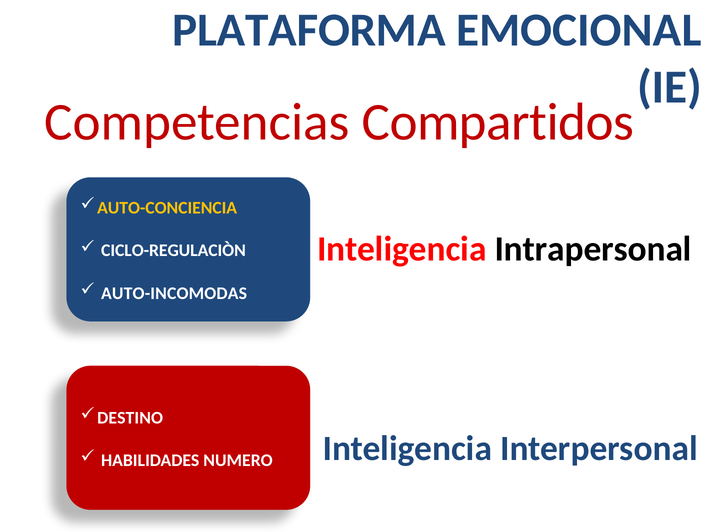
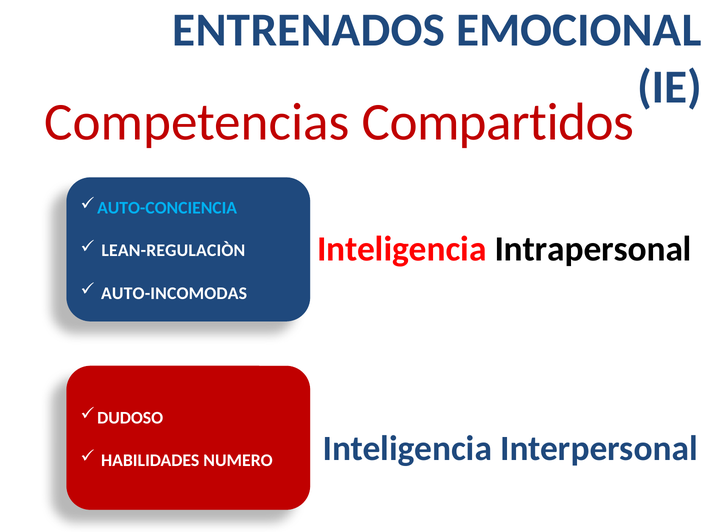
PLATAFORMA: PLATAFORMA -> ENTRENADOS (309, 30)
AUTO-CONCIENCIA colour: yellow -> light blue (167, 208)
CICLO-REGULACIÒN: CICLO-REGULACIÒN -> LEAN-REGULACIÒN (173, 250)
DESTINO: DESTINO -> DUDOSO (130, 418)
